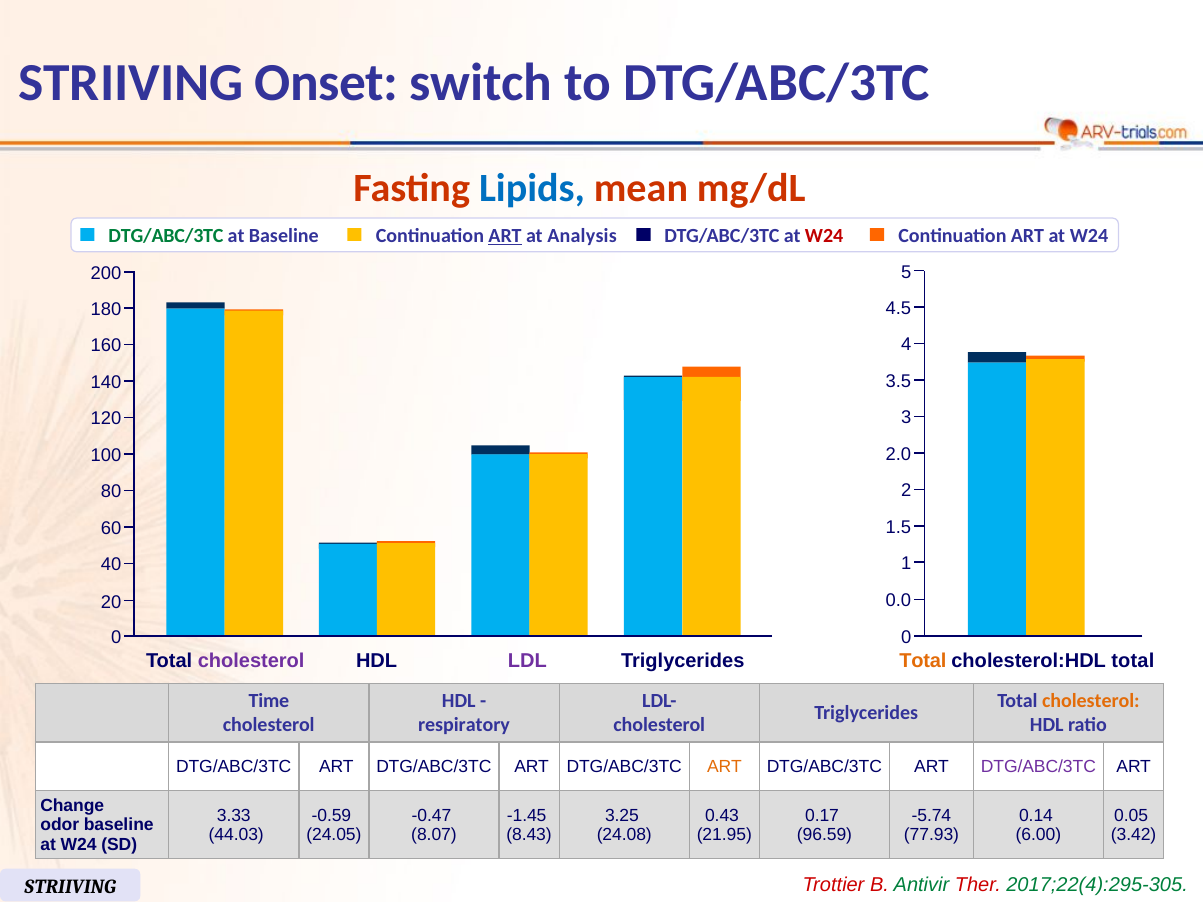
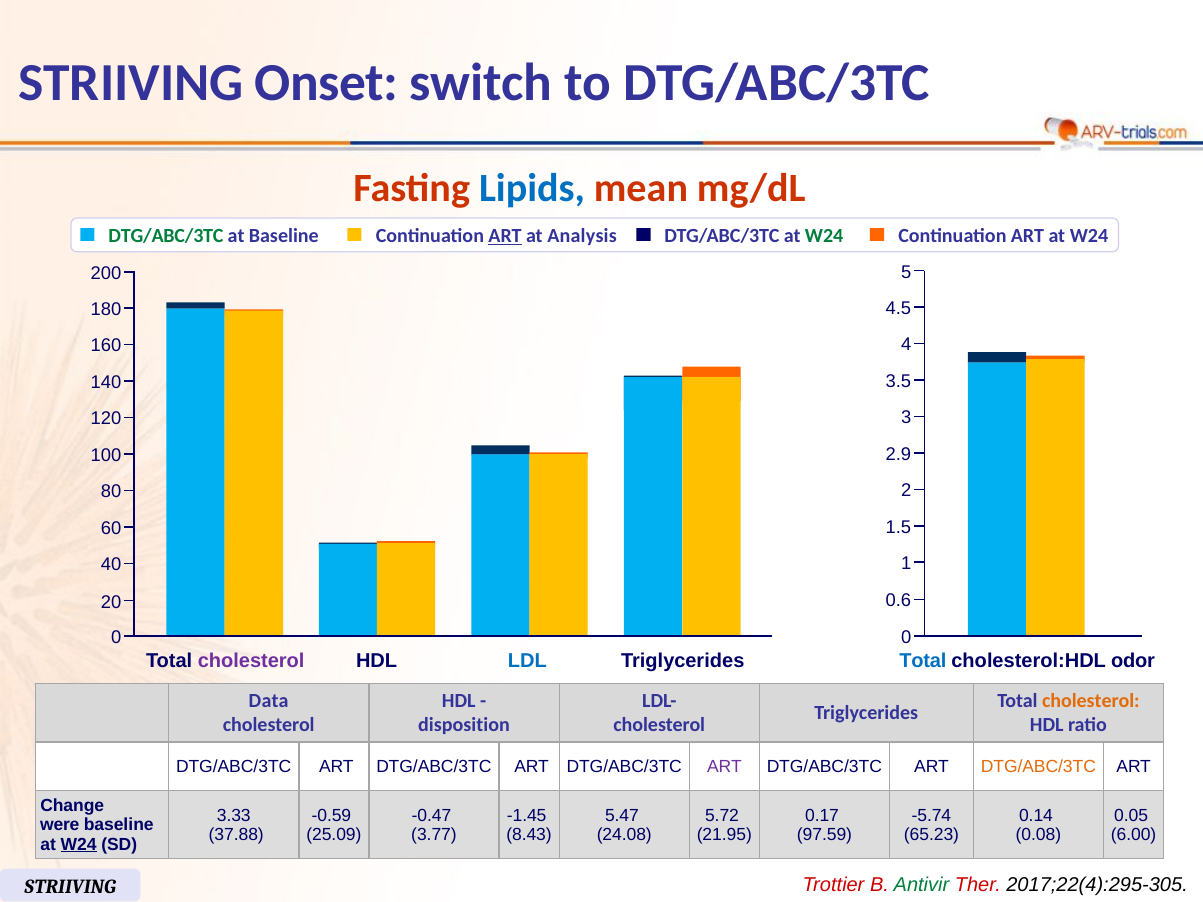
W24 colour: red -> green (824, 236)
2.0: 2.0 -> 2.9 (898, 454)
0.0: 0.0 -> 0.6 (898, 601)
LDL colour: purple -> blue (527, 661)
Total colour: orange -> blue (923, 661)
cholesterol:HDL total: total -> odor (1133, 661)
Time: Time -> Data (269, 701)
respiratory: respiratory -> disposition (464, 725)
ART colour: orange -> purple (725, 767)
DTG/ABC/3TC colour: purple -> orange (1038, 767)
3.25: 3.25 -> 5.47 (622, 815)
0.43: 0.43 -> 5.72 (722, 815)
odor: odor -> were (60, 825)
44.03: 44.03 -> 37.88 (236, 835)
24.05: 24.05 -> 25.09 (334, 835)
8.07: 8.07 -> 3.77 (434, 835)
96.59: 96.59 -> 97.59 (824, 835)
77.93: 77.93 -> 65.23 (931, 835)
6.00: 6.00 -> 0.08 (1038, 835)
3.42: 3.42 -> 6.00 (1134, 835)
W24 underline: none -> present (79, 845)
2017;22(4):295-305 colour: green -> black (1097, 885)
